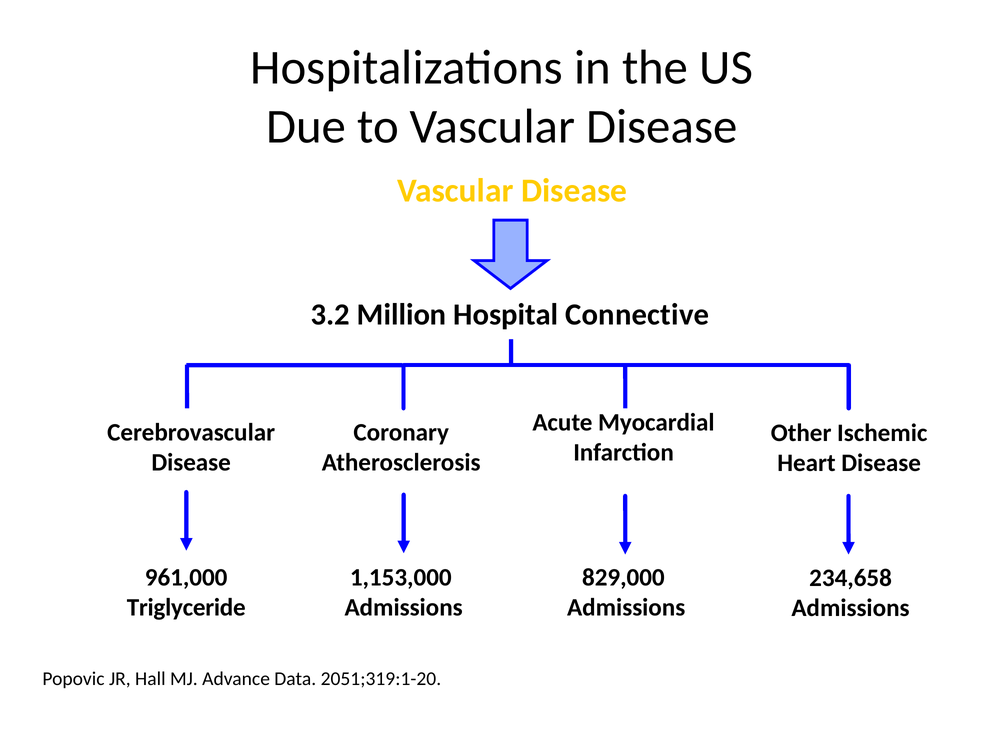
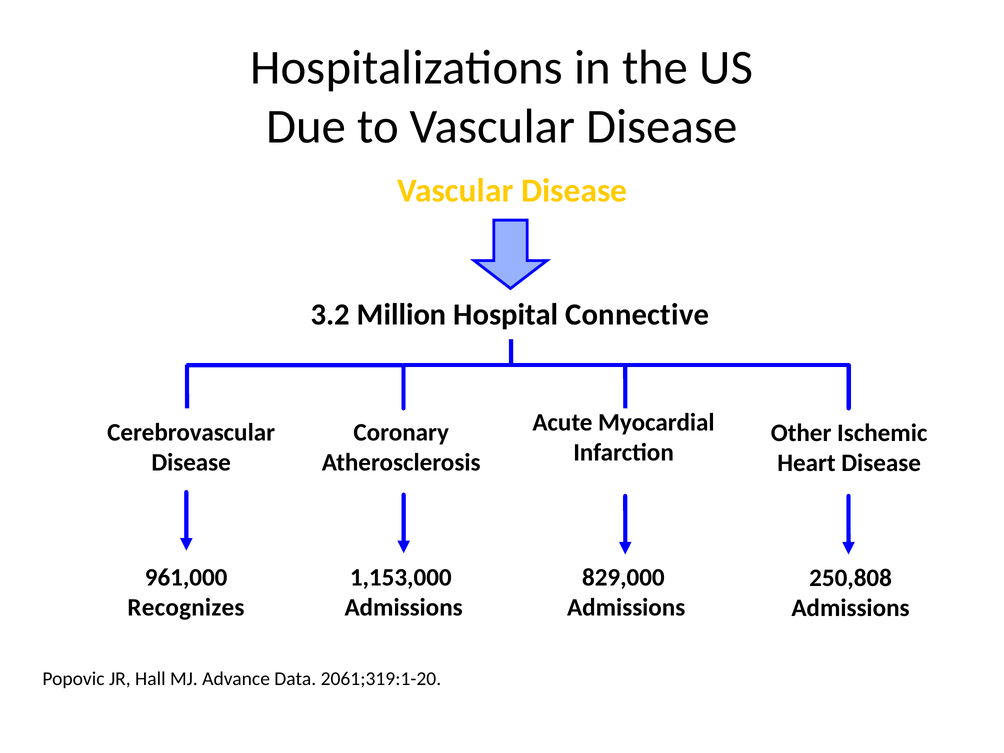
234,658: 234,658 -> 250,808 (851, 578)
Triglyceride: Triglyceride -> Recognizes (186, 608)
2051;319:1-20: 2051;319:1-20 -> 2061;319:1-20 (381, 679)
